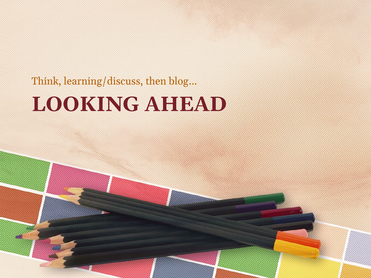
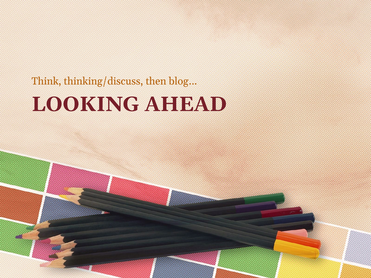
learning/discuss: learning/discuss -> thinking/discuss (103, 81)
